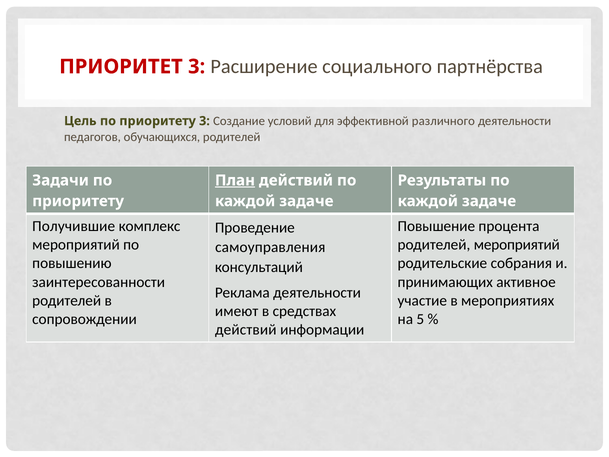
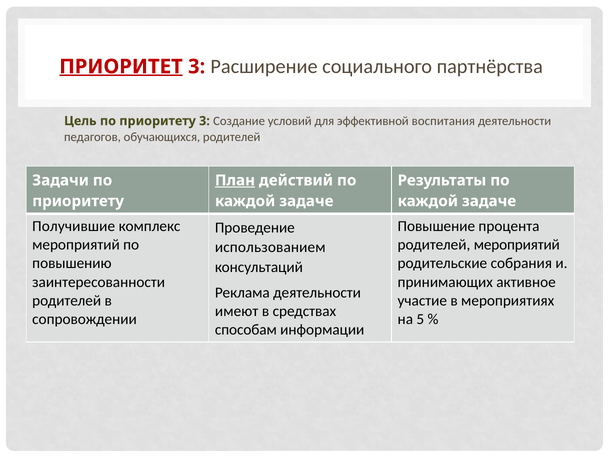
ПРИОРИТЕТ underline: none -> present (121, 67)
различного: различного -> воспитания (443, 121)
самоуправления: самоуправления -> использованием (270, 247)
действий: действий -> способам (246, 330)
